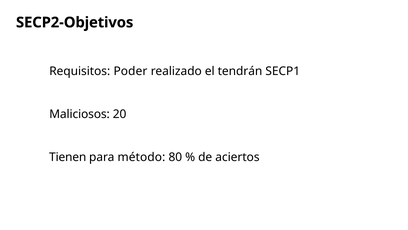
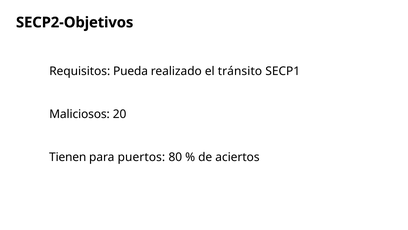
Poder: Poder -> Pueda (131, 71)
tendrán: tendrán -> tránsito (240, 71)
método: método -> puertos (141, 157)
